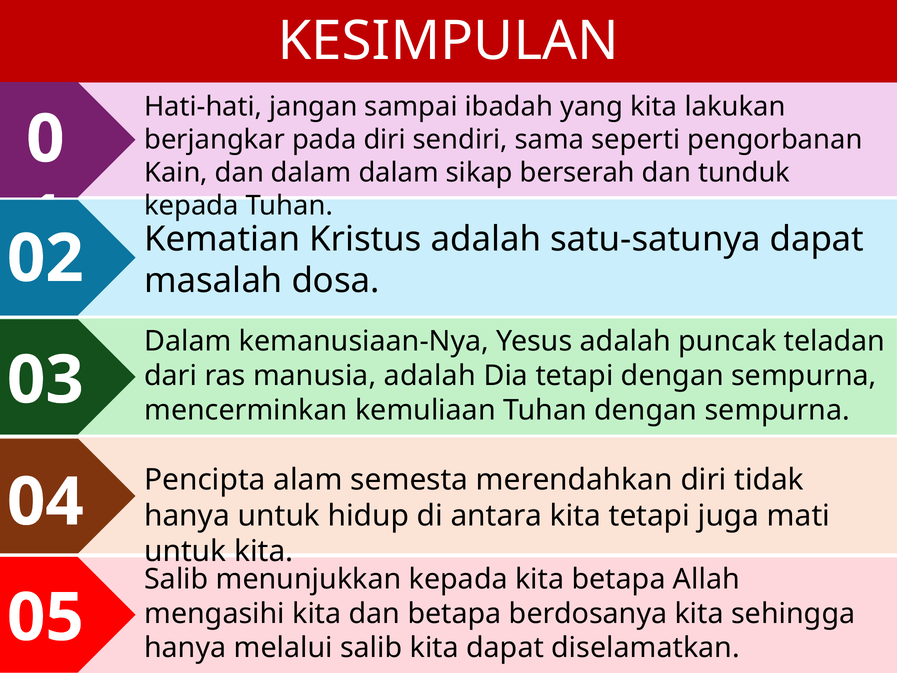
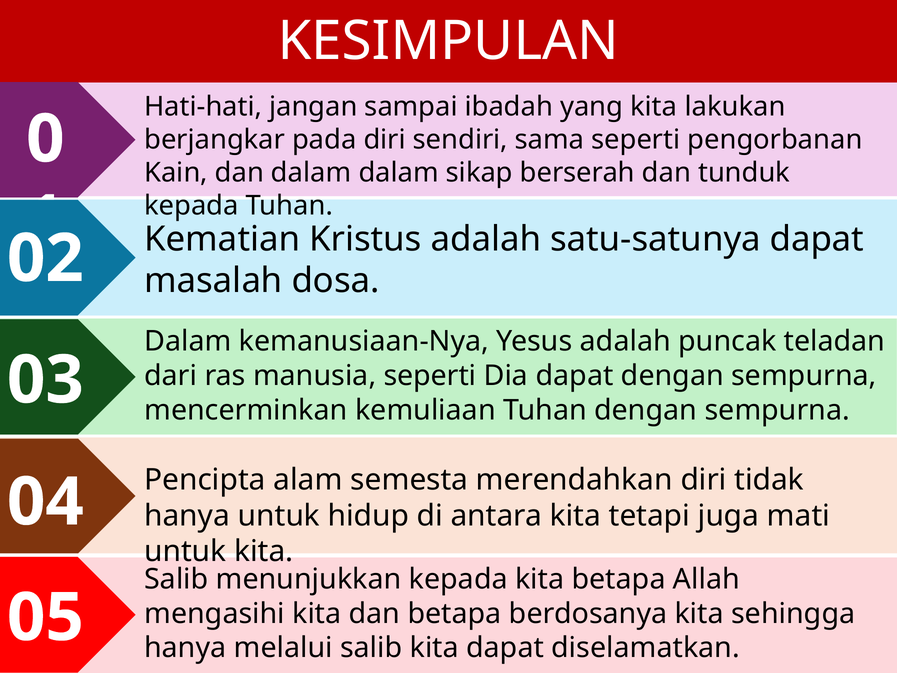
manusia adalah: adalah -> seperti (430, 376)
Dia tetapi: tetapi -> dapat (574, 376)
